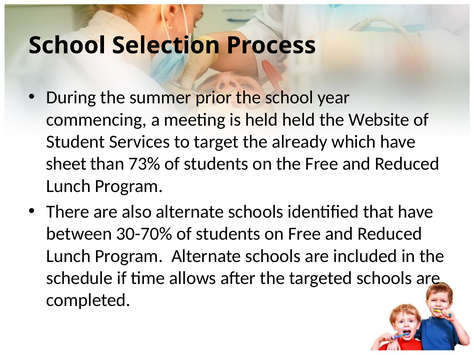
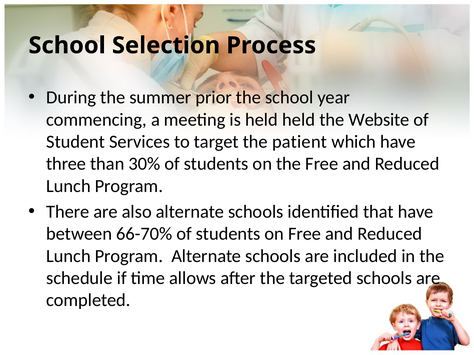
already: already -> patient (300, 142)
sheet: sheet -> three (66, 164)
73%: 73% -> 30% (144, 164)
30-70%: 30-70% -> 66-70% (144, 234)
